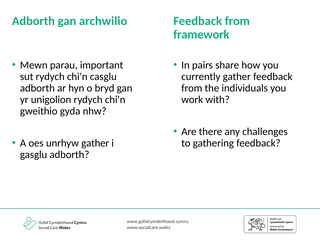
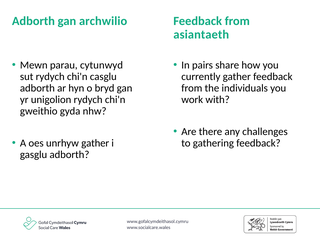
framework: framework -> asiantaeth (201, 34)
important: important -> cytunwyd (102, 65)
